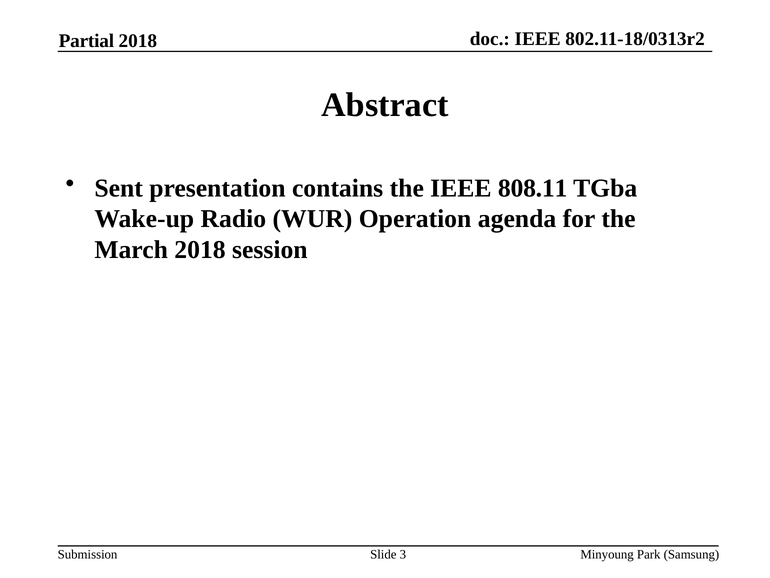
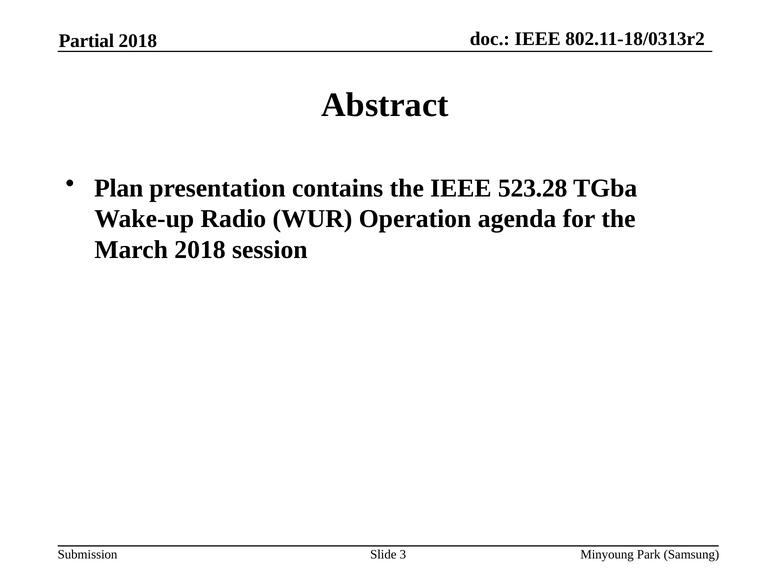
Sent: Sent -> Plan (119, 188)
808.11: 808.11 -> 523.28 (533, 188)
